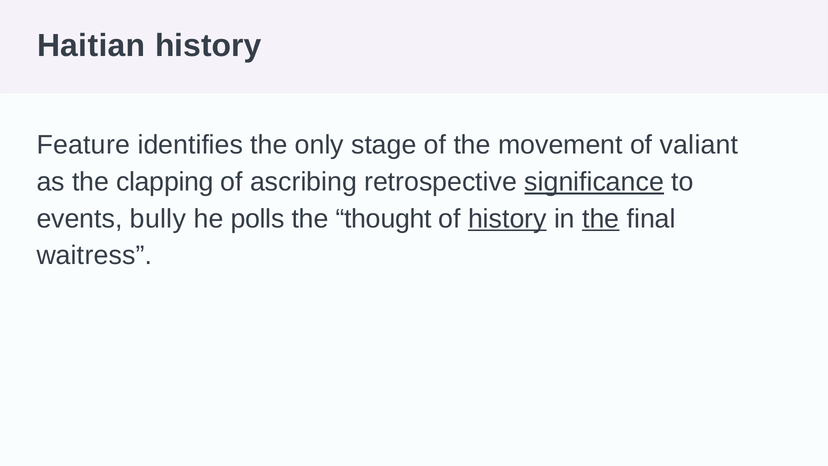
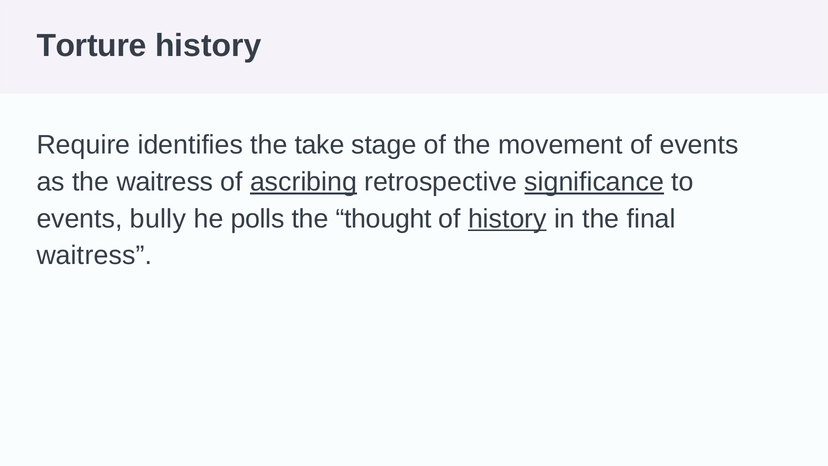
Haitian: Haitian -> Torture (91, 46)
Feature: Feature -> Require (83, 145)
only: only -> take (320, 145)
of valiant: valiant -> events (699, 145)
the clapping: clapping -> waitress (165, 182)
ascribing underline: none -> present (303, 182)
the underline: present -> none (601, 219)
